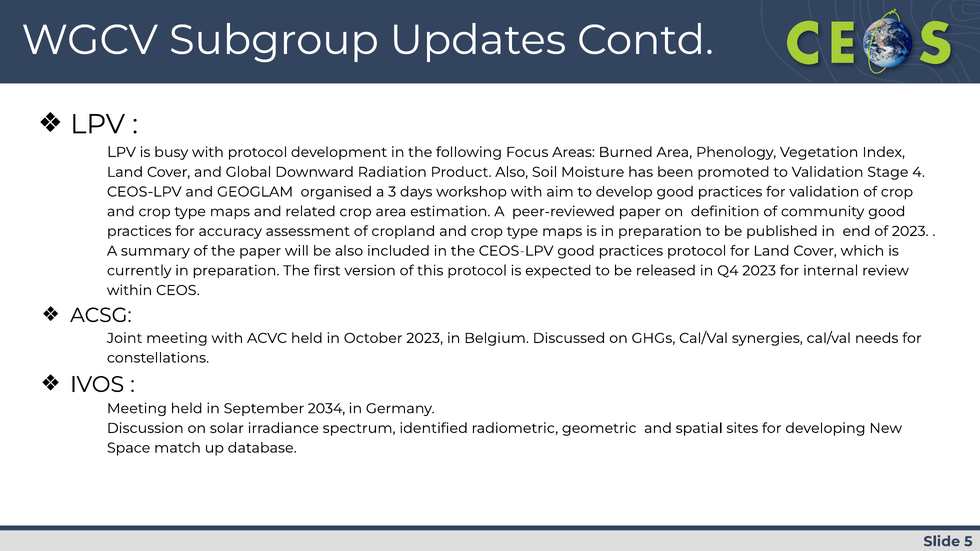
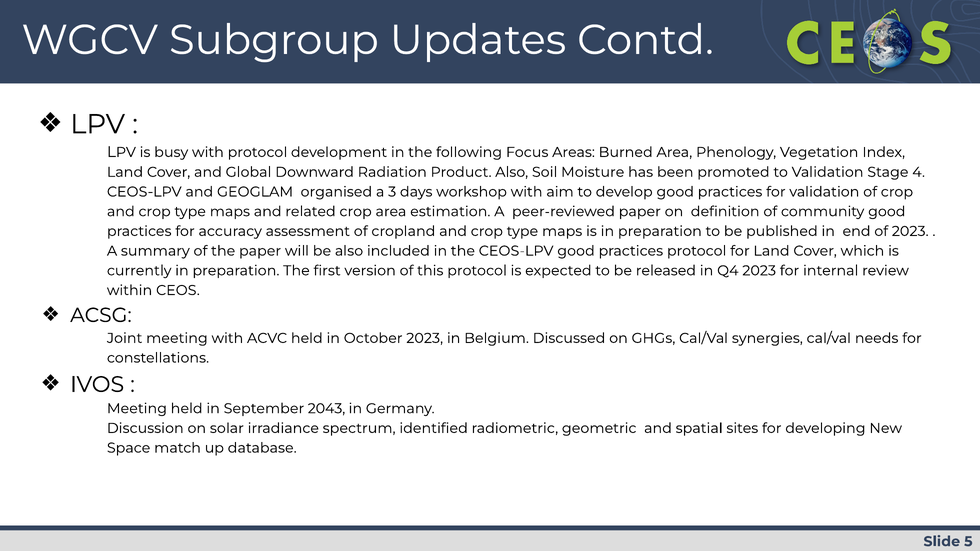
2034: 2034 -> 2043 (326, 409)
